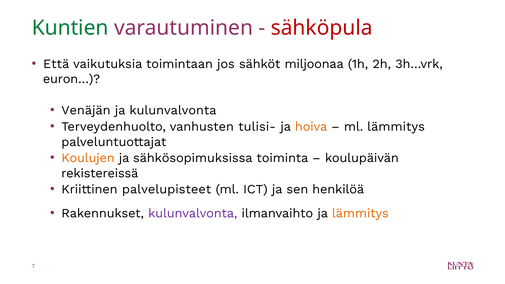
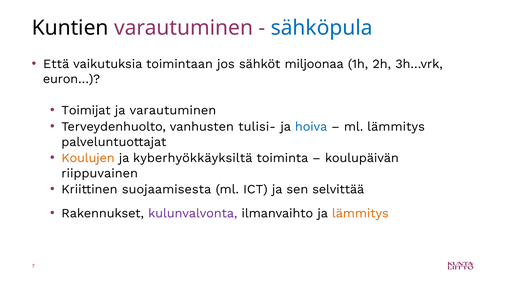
Kuntien colour: green -> black (70, 28)
sähköpula colour: red -> blue (322, 28)
Venäjän: Venäjän -> Toimijat (86, 111)
ja kulunvalvonta: kulunvalvonta -> varautuminen (173, 111)
hoiva colour: orange -> blue (311, 127)
sähkösopimuksissa: sähkösopimuksissa -> kyberhyökkäyksiltä (193, 158)
rekistereissä: rekistereissä -> riippuvainen (100, 173)
palvelupisteet: palvelupisteet -> suojaamisesta (167, 189)
henkilöä: henkilöä -> selvittää (338, 189)
